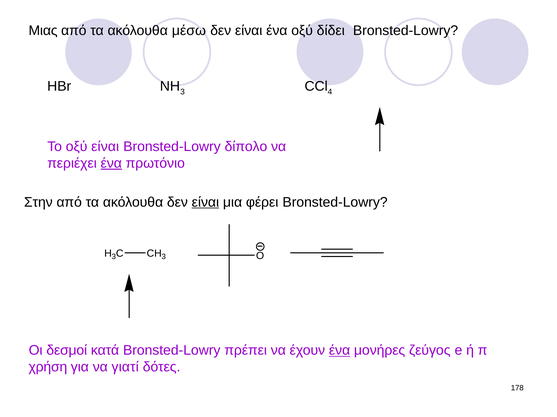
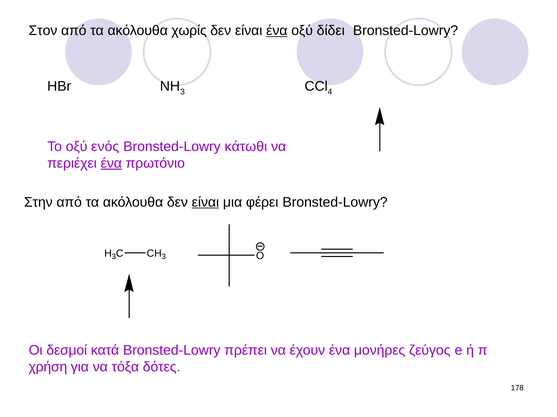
Μιας: Μιας -> Στον (43, 31)
μέσω: μέσω -> χωρίς (189, 31)
ένα underline: none -> present (277, 31)
oξύ είναι: είναι -> ενός (105, 147)
δίπολο: δίπολο -> κάτωθι (246, 147)
ένα underline: present -> none (340, 351)
γιατί: γιατί -> τόξα (125, 368)
